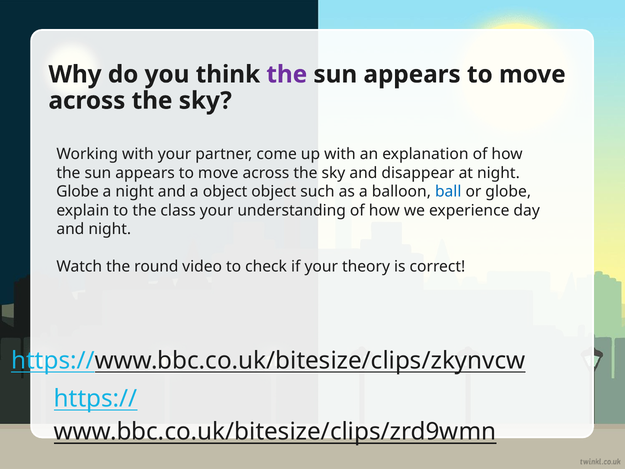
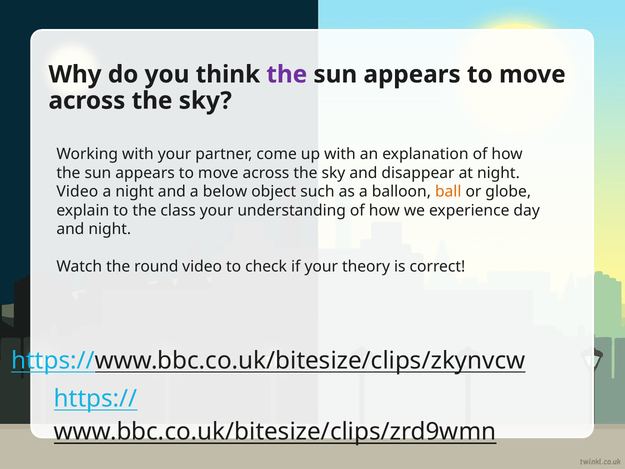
Globe: Globe -> Video (77, 192)
a object: object -> below (225, 192)
ball colour: blue -> orange (448, 192)
